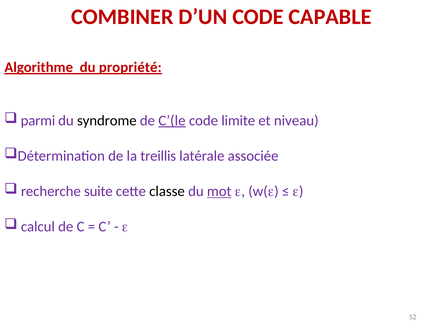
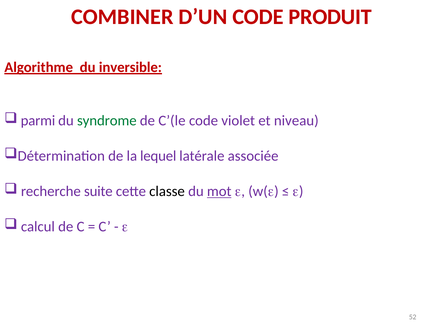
CAPABLE: CAPABLE -> PRODUIT (330, 17)
propriété: propriété -> inversible (130, 67)
syndrome colour: black -> green (107, 121)
C’(le underline: present -> none (172, 121)
limite: limite -> violet (238, 121)
treillis: treillis -> lequel (158, 156)
